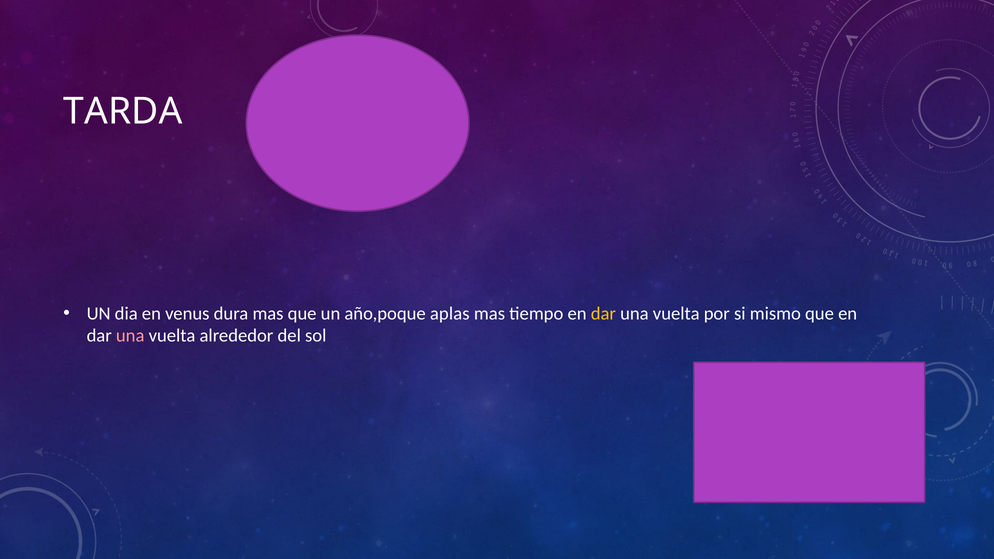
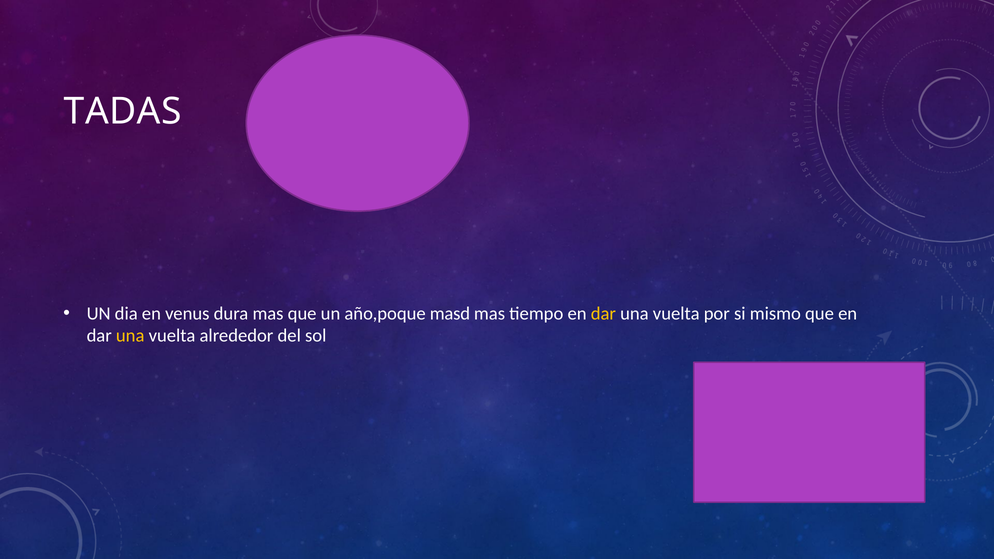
TARDA: TARDA -> TADAS (123, 112)
aplas: aplas -> masd (450, 313)
una colour: pink -> yellow (130, 336)
